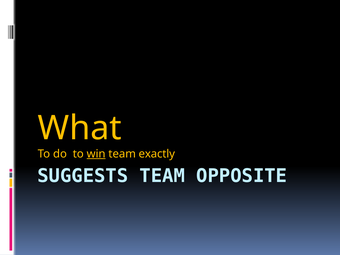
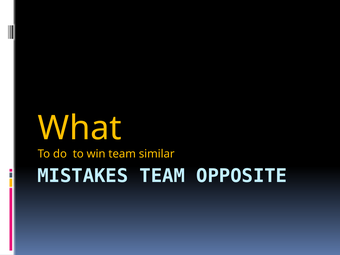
win underline: present -> none (96, 154)
exactly: exactly -> similar (157, 154)
SUGGESTS: SUGGESTS -> MISTAKES (83, 176)
